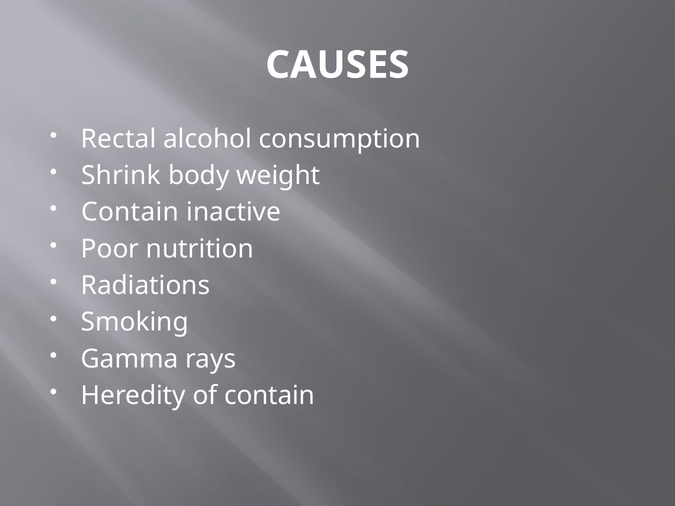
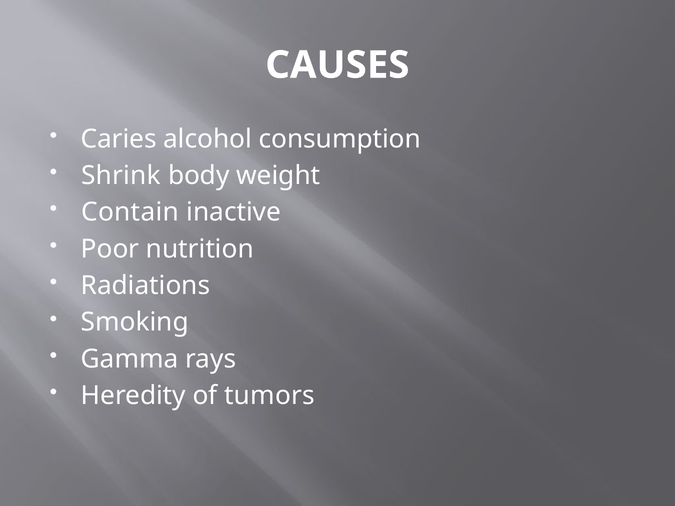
Rectal: Rectal -> Caries (119, 139)
of contain: contain -> tumors (270, 396)
